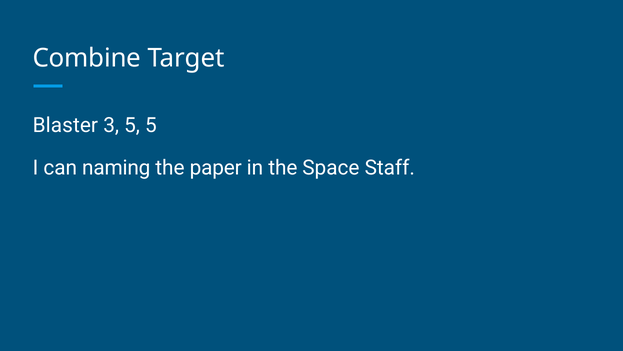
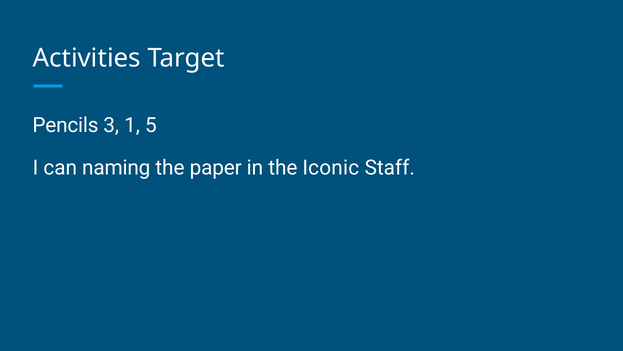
Combine: Combine -> Activities (87, 58)
Blaster: Blaster -> Pencils (65, 125)
3 5: 5 -> 1 (132, 125)
Space: Space -> Iconic (331, 168)
